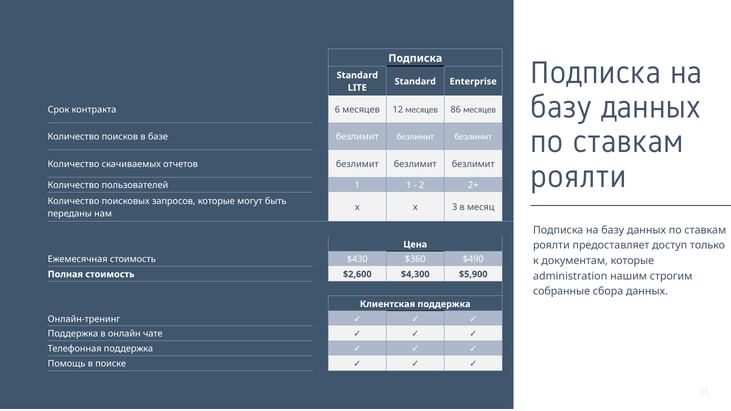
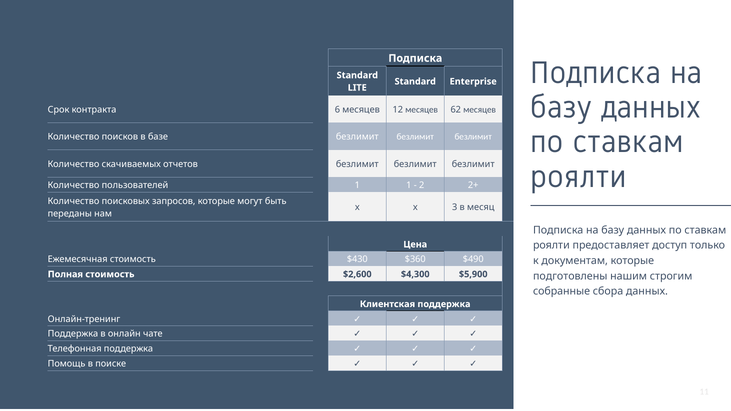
86: 86 -> 62 (456, 110)
administration: administration -> подготовлены (570, 276)
